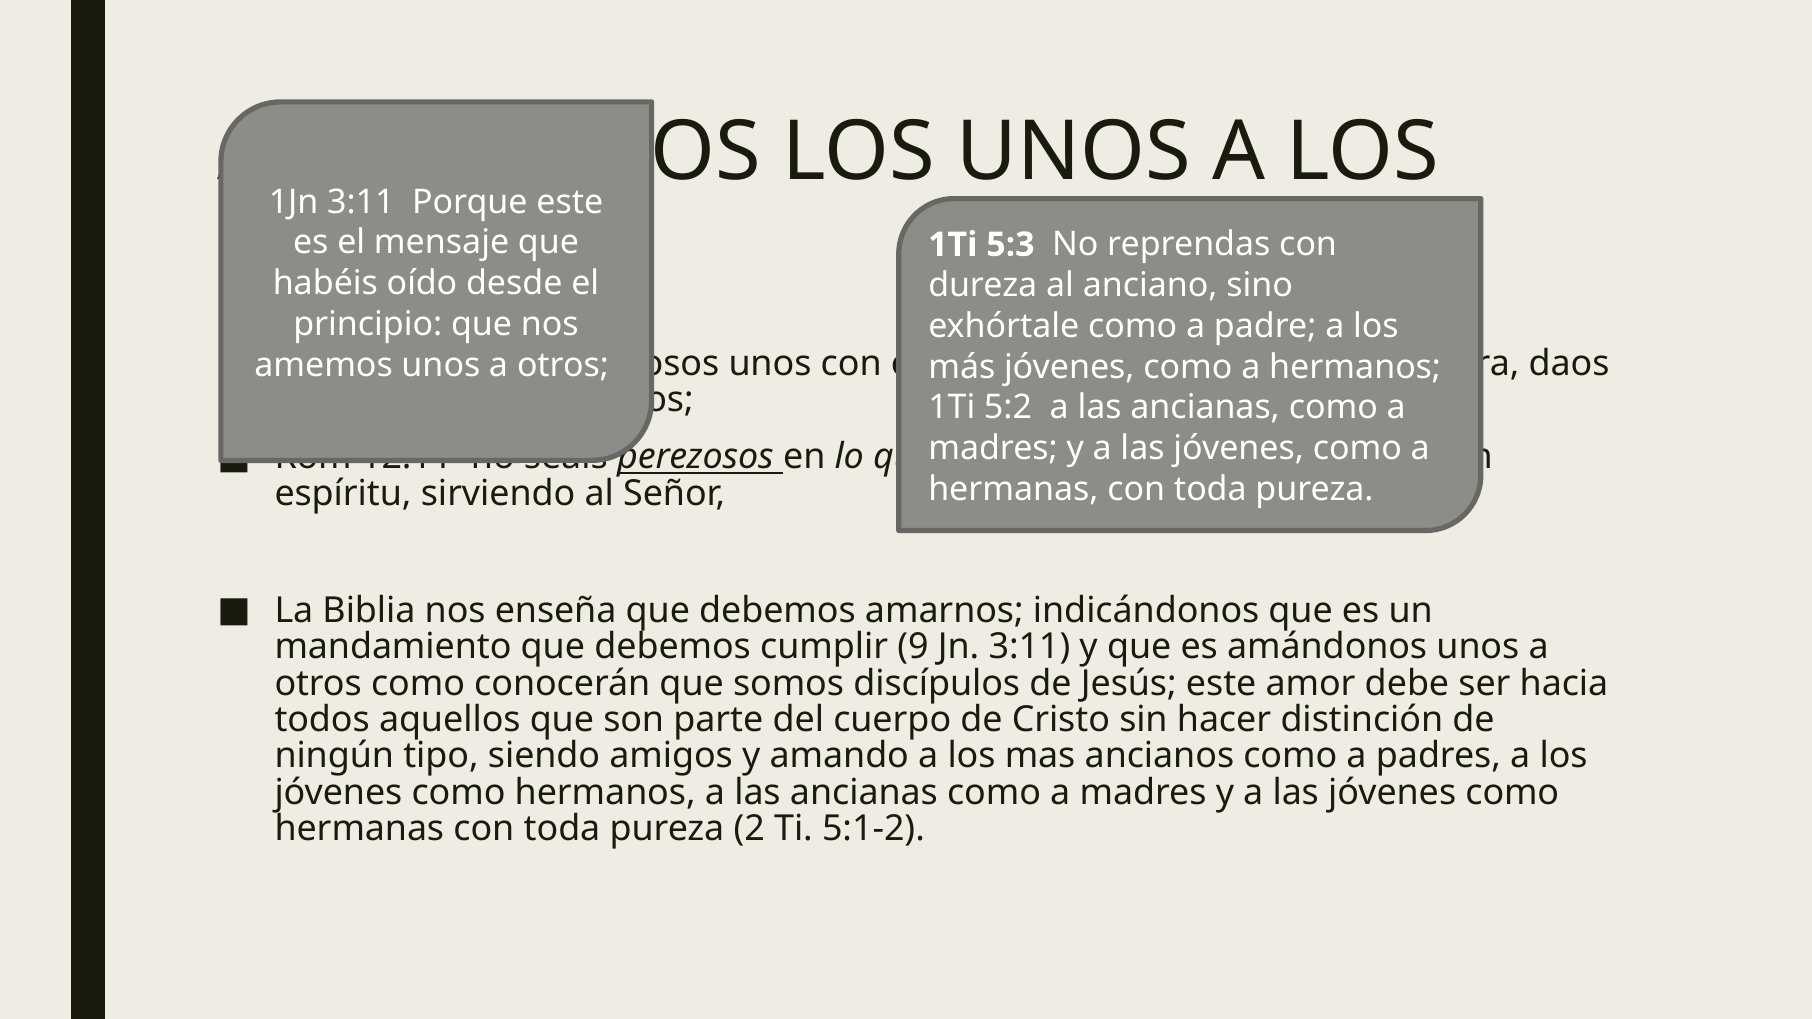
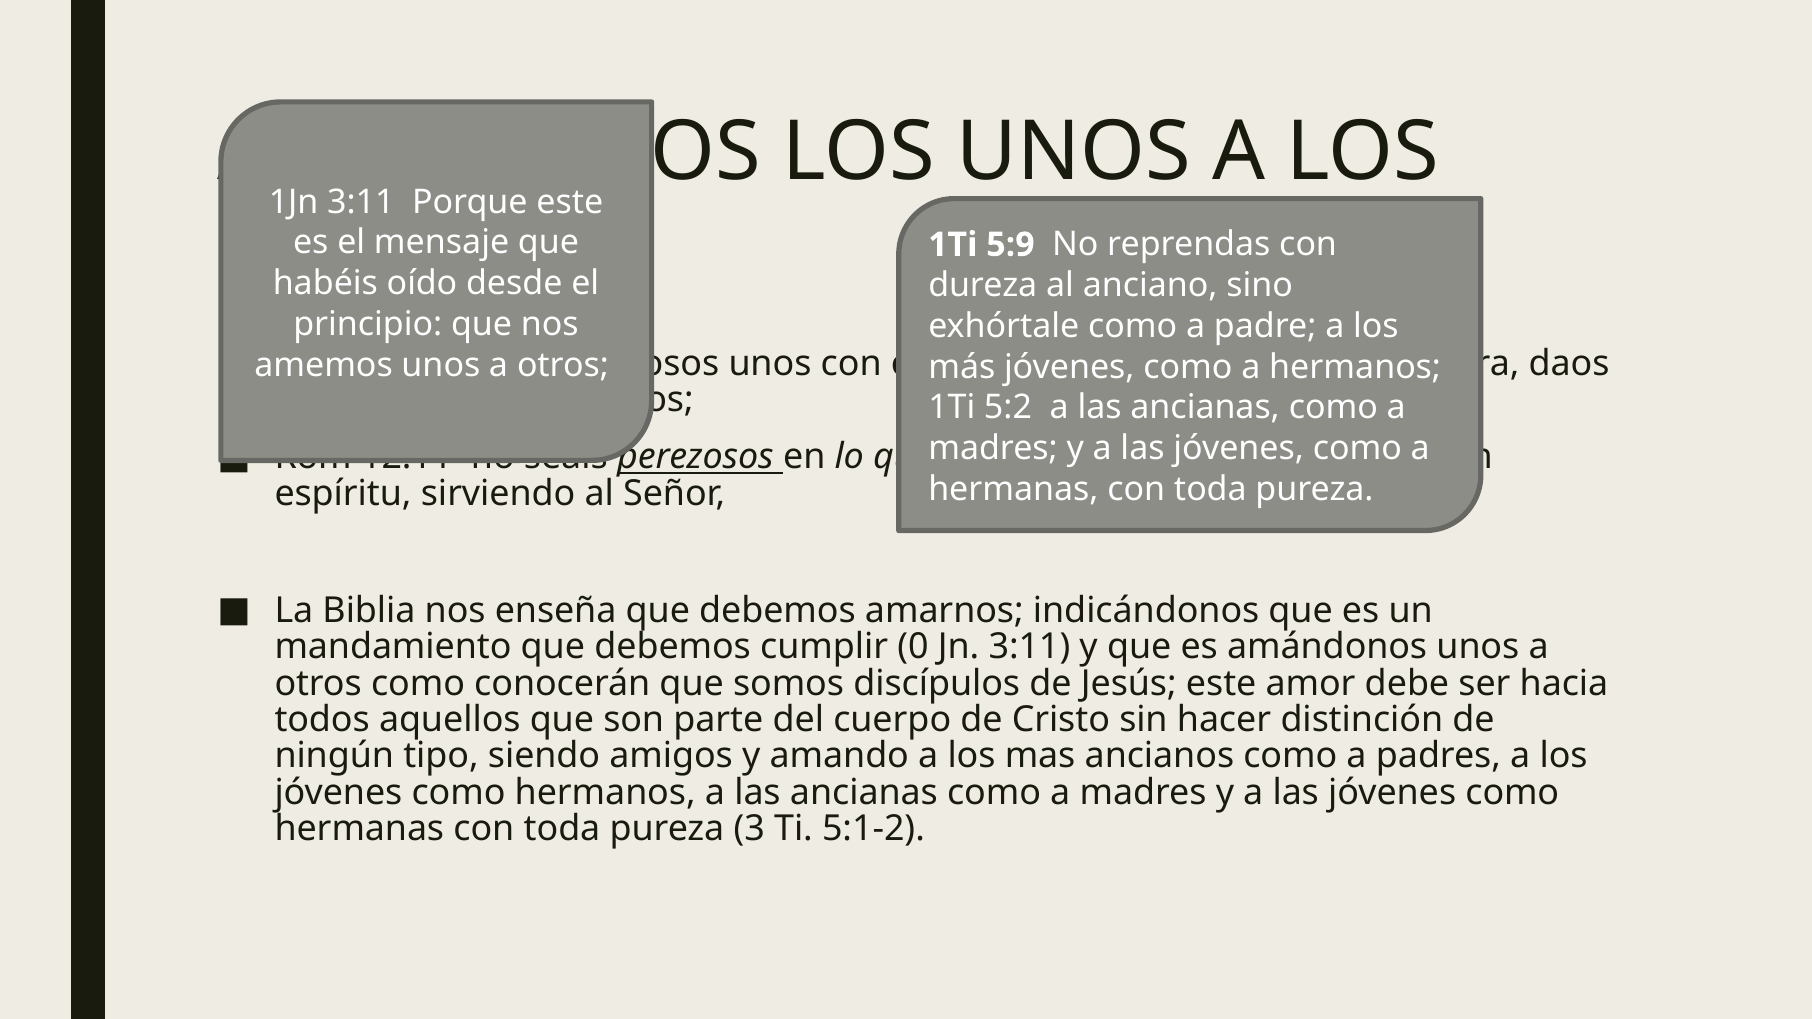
5:3: 5:3 -> 5:9 (1010, 245)
9: 9 -> 0 (913, 647)
2: 2 -> 3 (749, 829)
